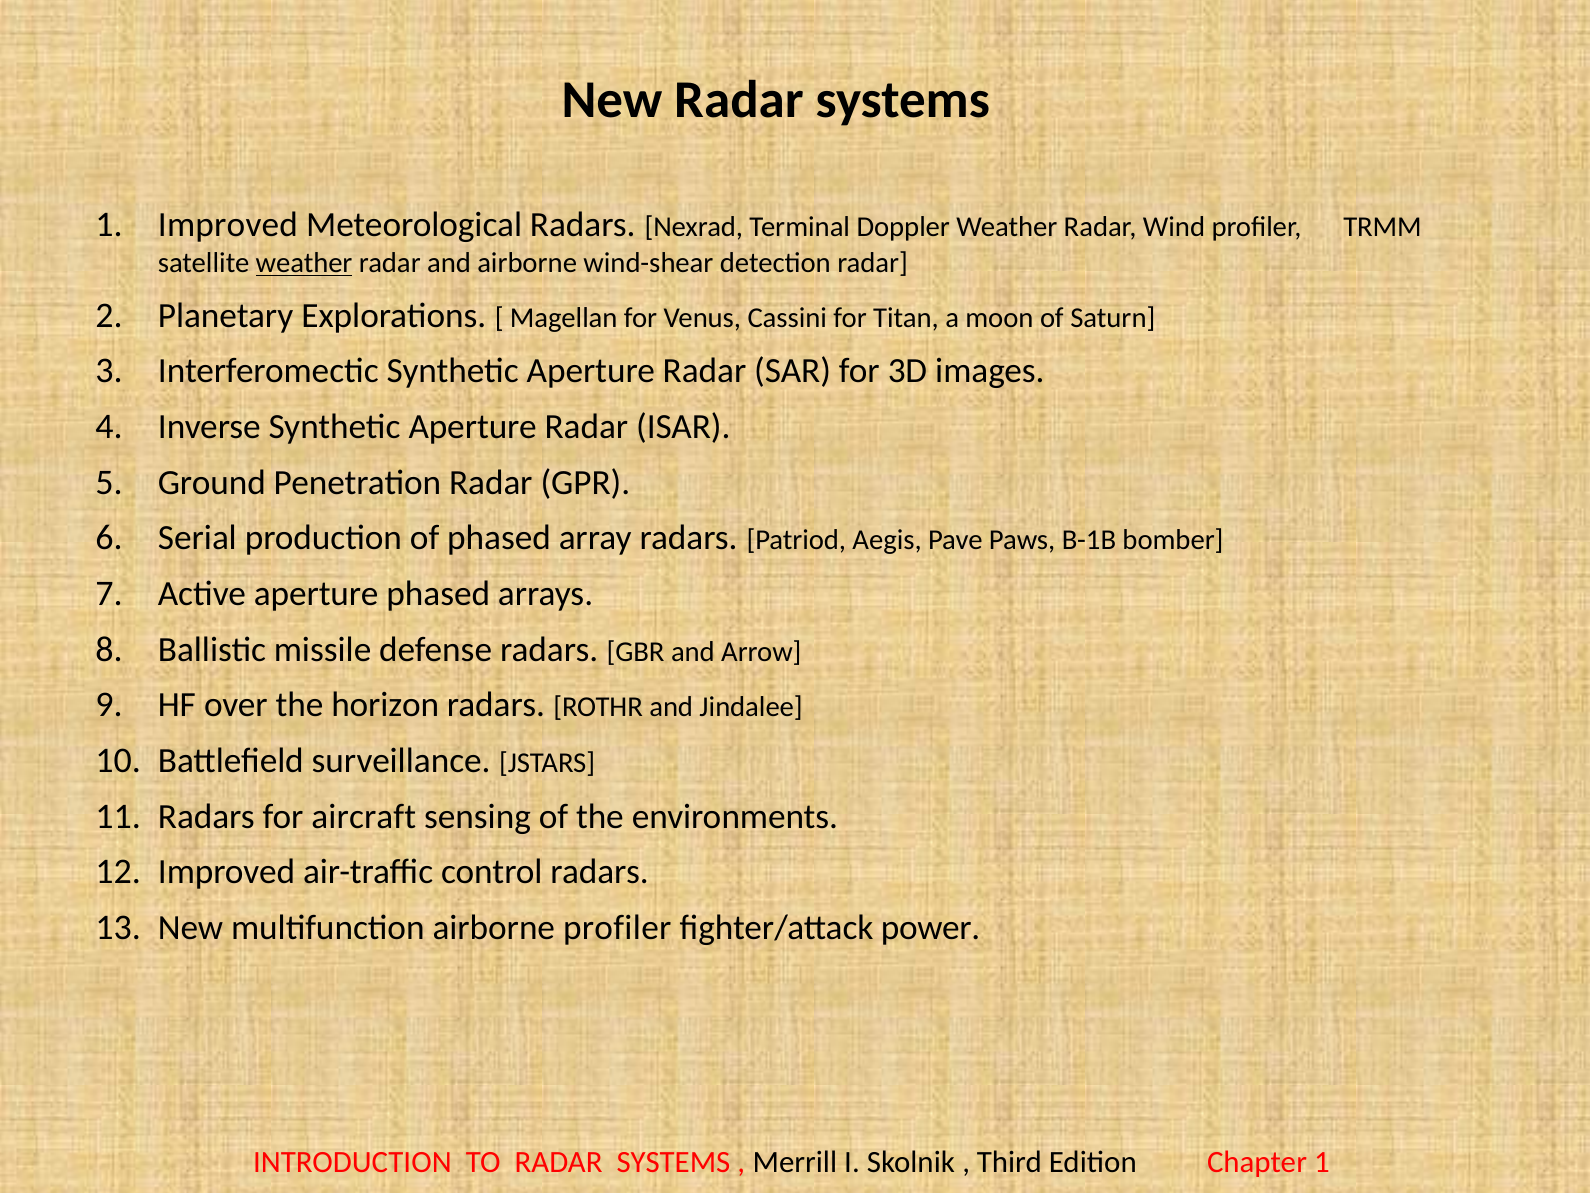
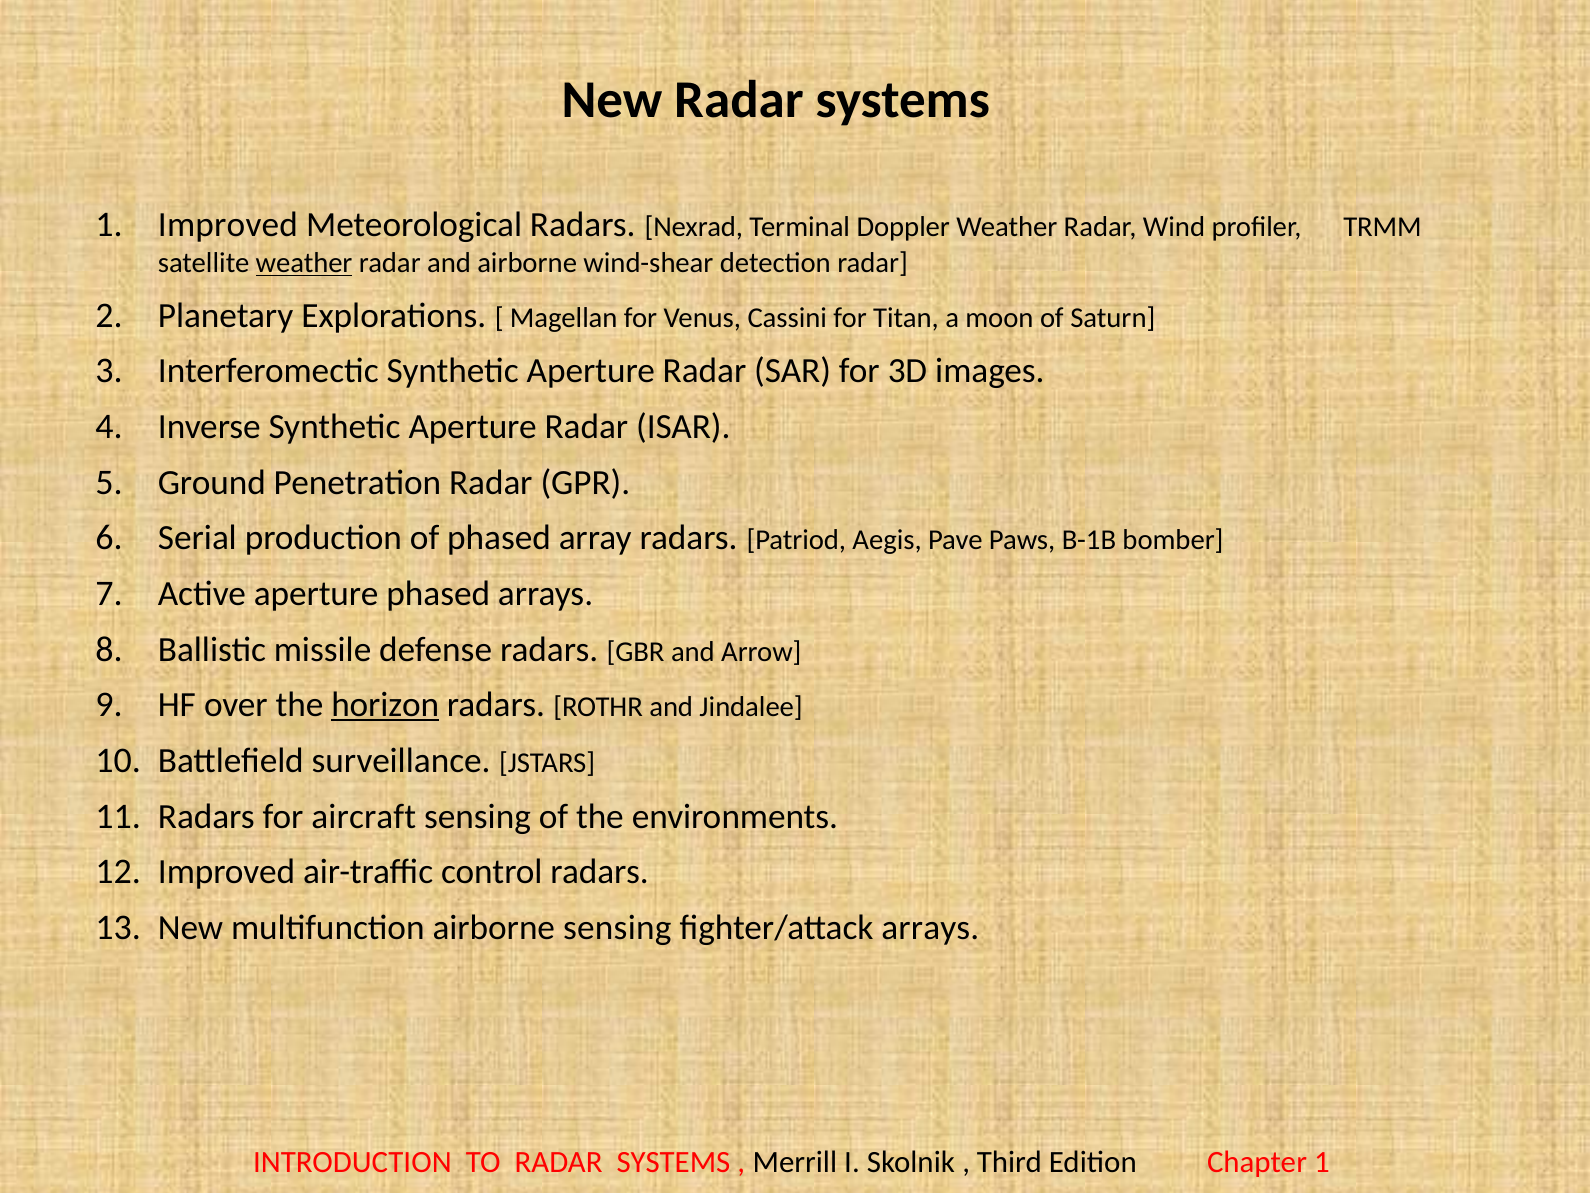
horizon underline: none -> present (385, 705)
airborne profiler: profiler -> sensing (617, 927)
fighter/attack power: power -> arrays (930, 927)
